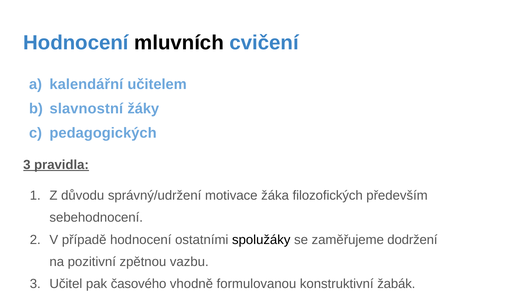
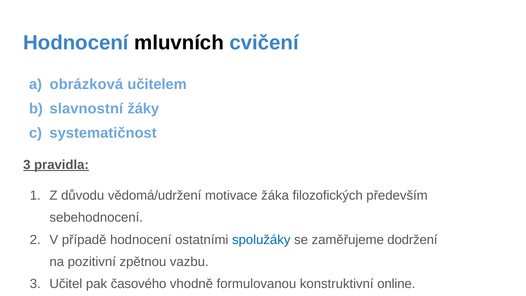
kalendářní: kalendářní -> obrázková (86, 84)
pedagogických: pedagogických -> systematičnost (103, 133)
správný/udržení: správný/udržení -> vědomá/udržení (155, 195)
spolužáky colour: black -> blue (261, 240)
žabák: žabák -> online (396, 284)
